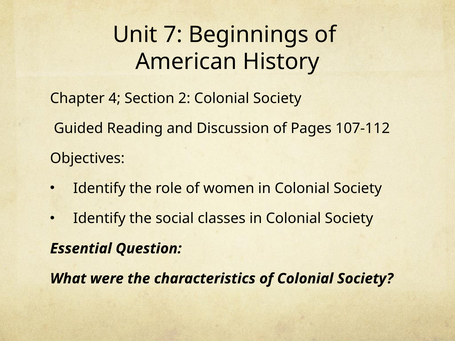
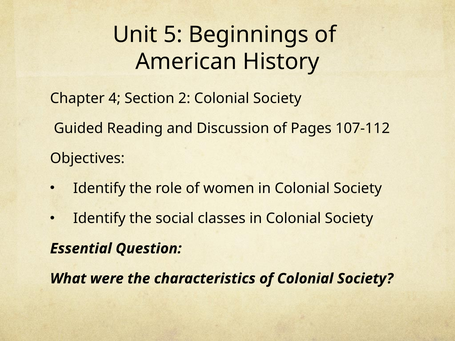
7: 7 -> 5 (173, 35)
